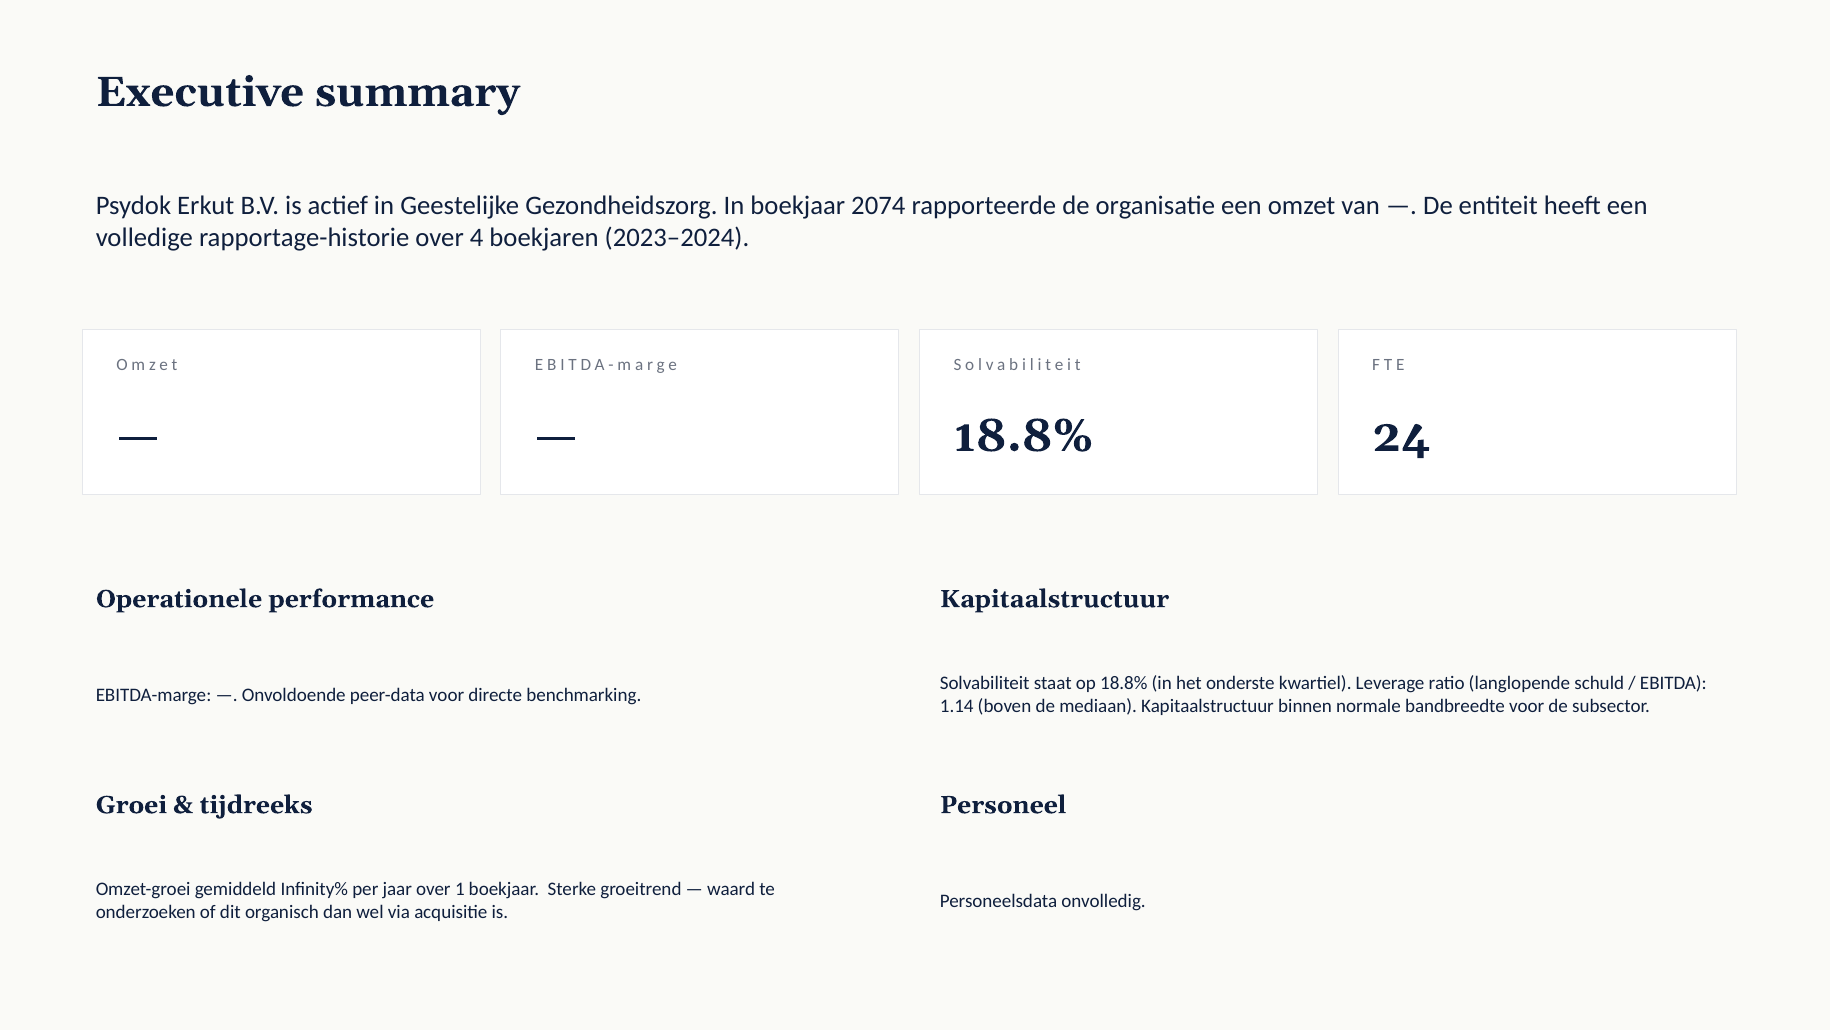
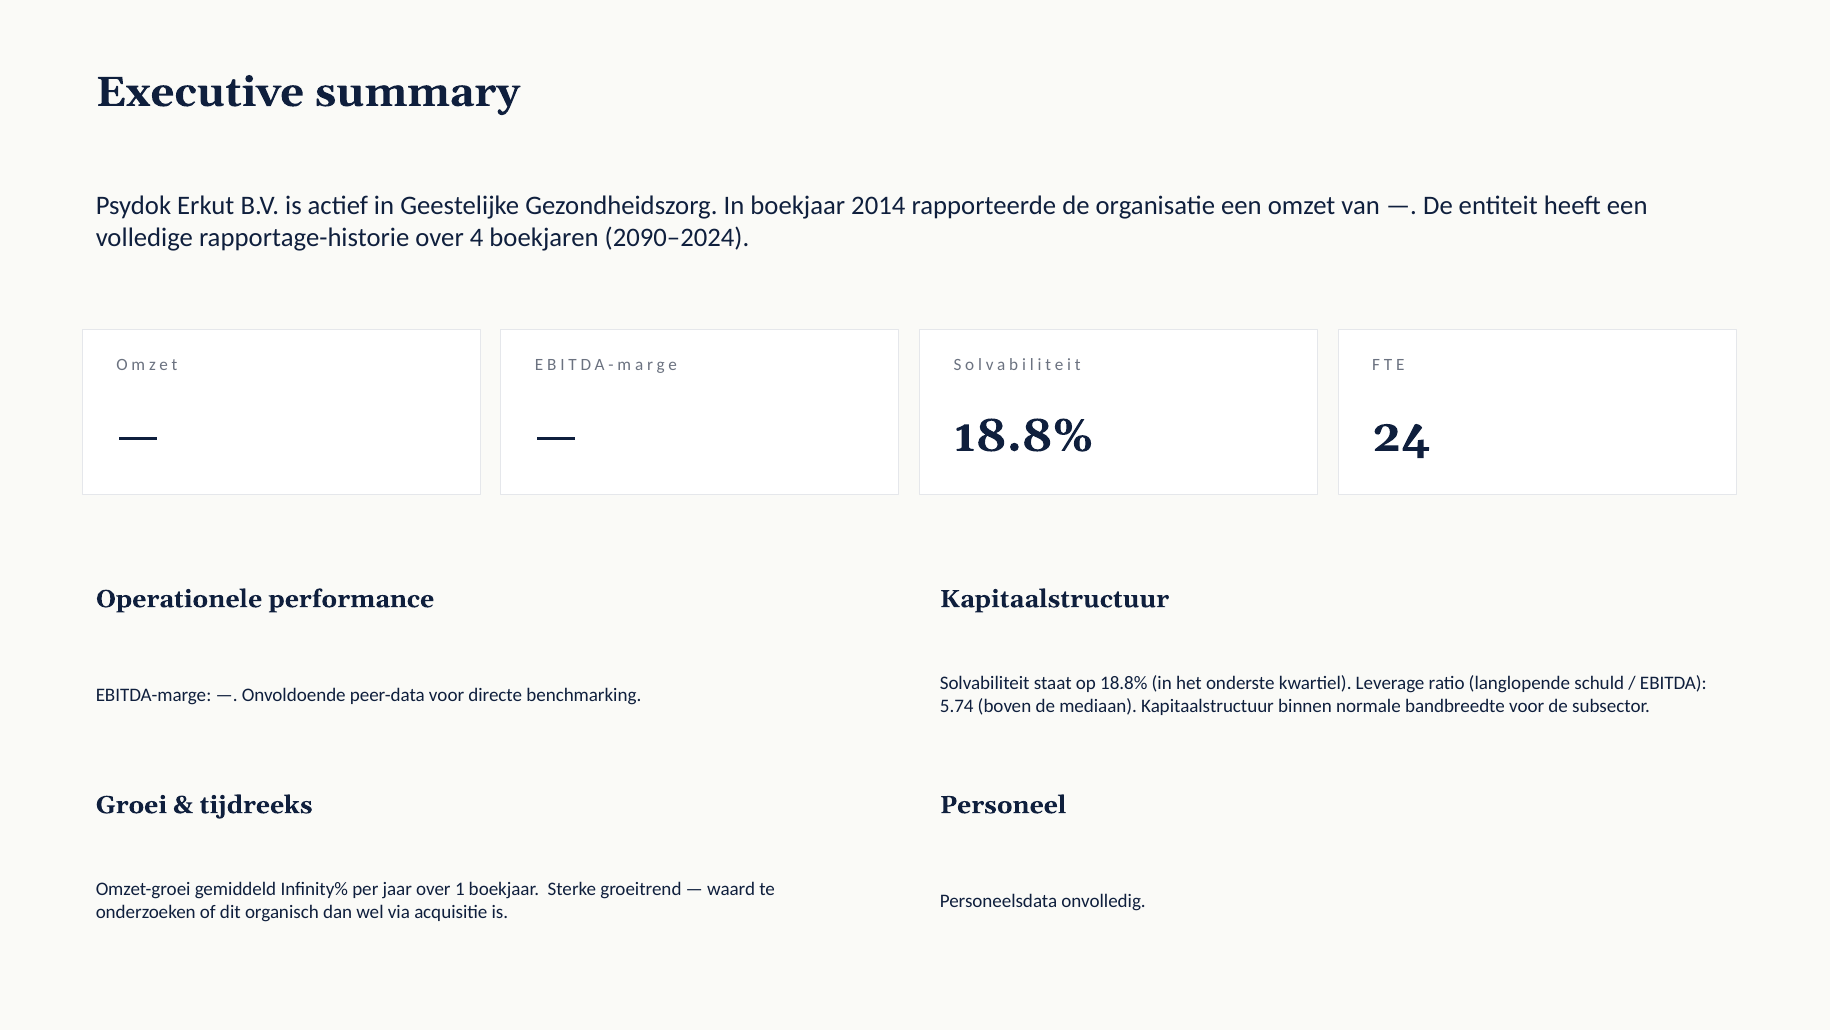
2074: 2074 -> 2014 (878, 205)
2023–2024: 2023–2024 -> 2090–2024 (677, 237)
1.14: 1.14 -> 5.74 (957, 706)
